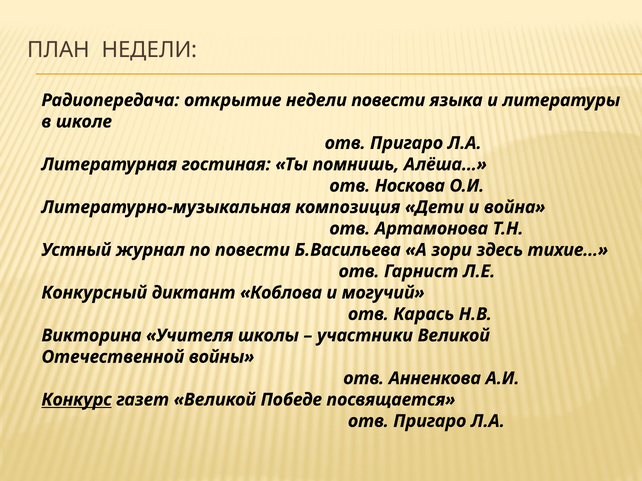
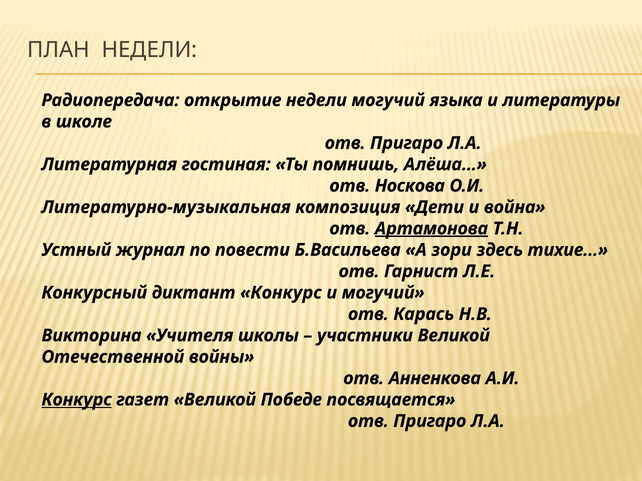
недели повести: повести -> могучий (388, 100)
Артамонова underline: none -> present (431, 229)
диктант Коблова: Коблова -> Конкурс (281, 293)
